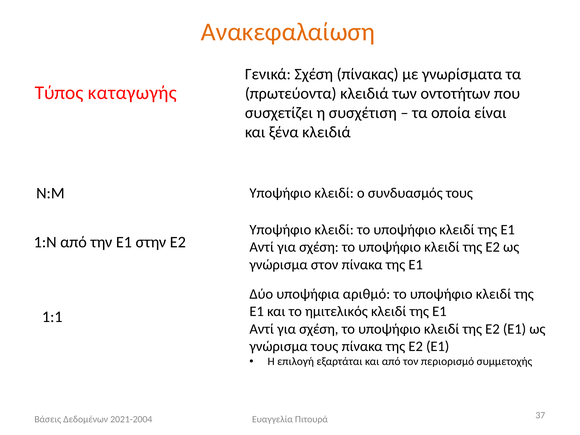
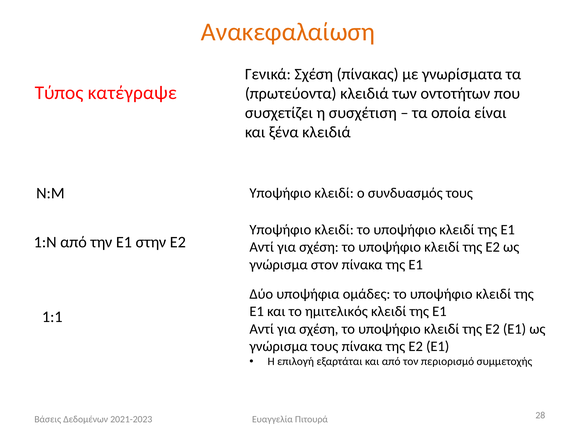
καταγωγής: καταγωγής -> κατέγραψε (132, 93)
αριθμό: αριθμό -> ομάδες (367, 294)
2021-2004: 2021-2004 -> 2021-2023 (131, 419)
37: 37 -> 28 (540, 415)
